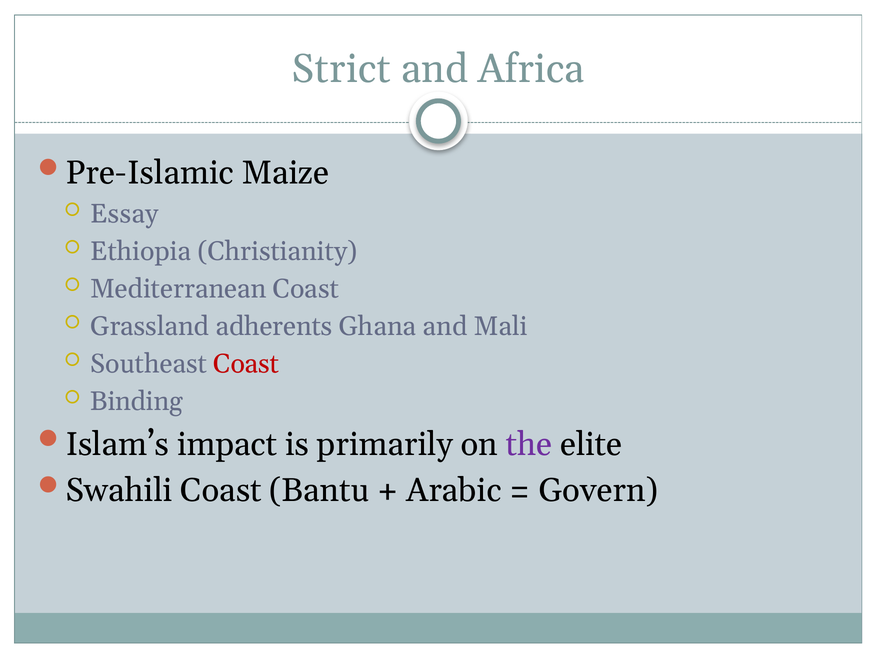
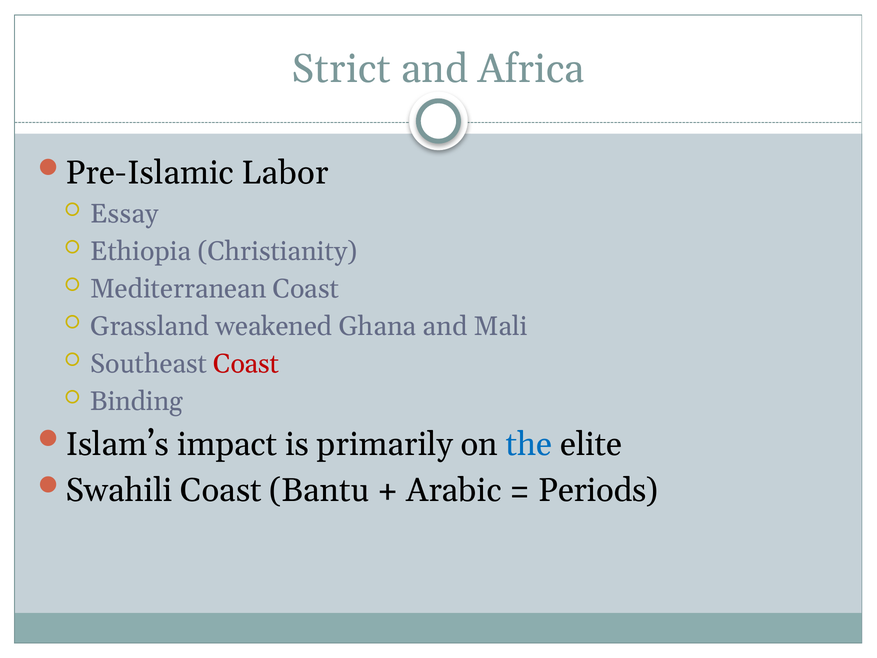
Maize: Maize -> Labor (285, 173)
adherents: adherents -> weakened (274, 326)
the colour: purple -> blue (529, 444)
Govern: Govern -> Periods (598, 490)
